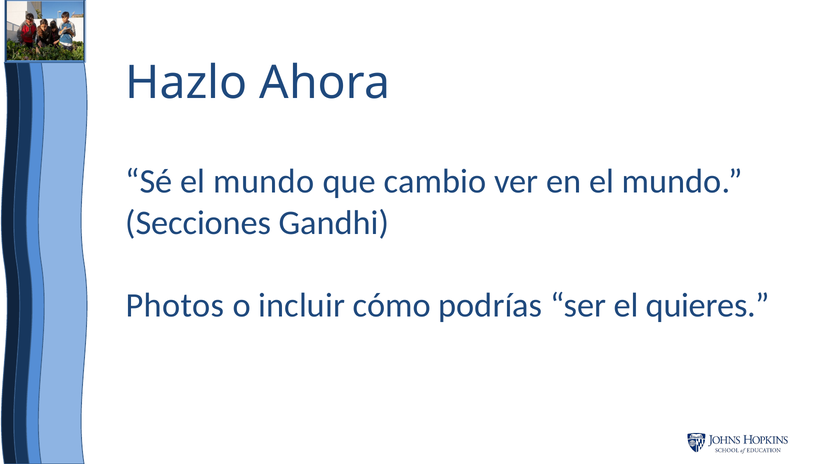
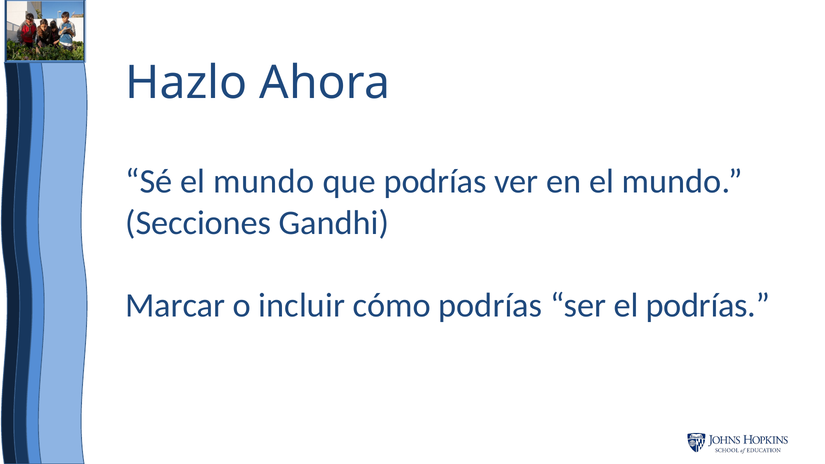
que cambio: cambio -> podrías (435, 182)
Photos: Photos -> Marcar (175, 305)
el quieres: quieres -> podrías (708, 305)
